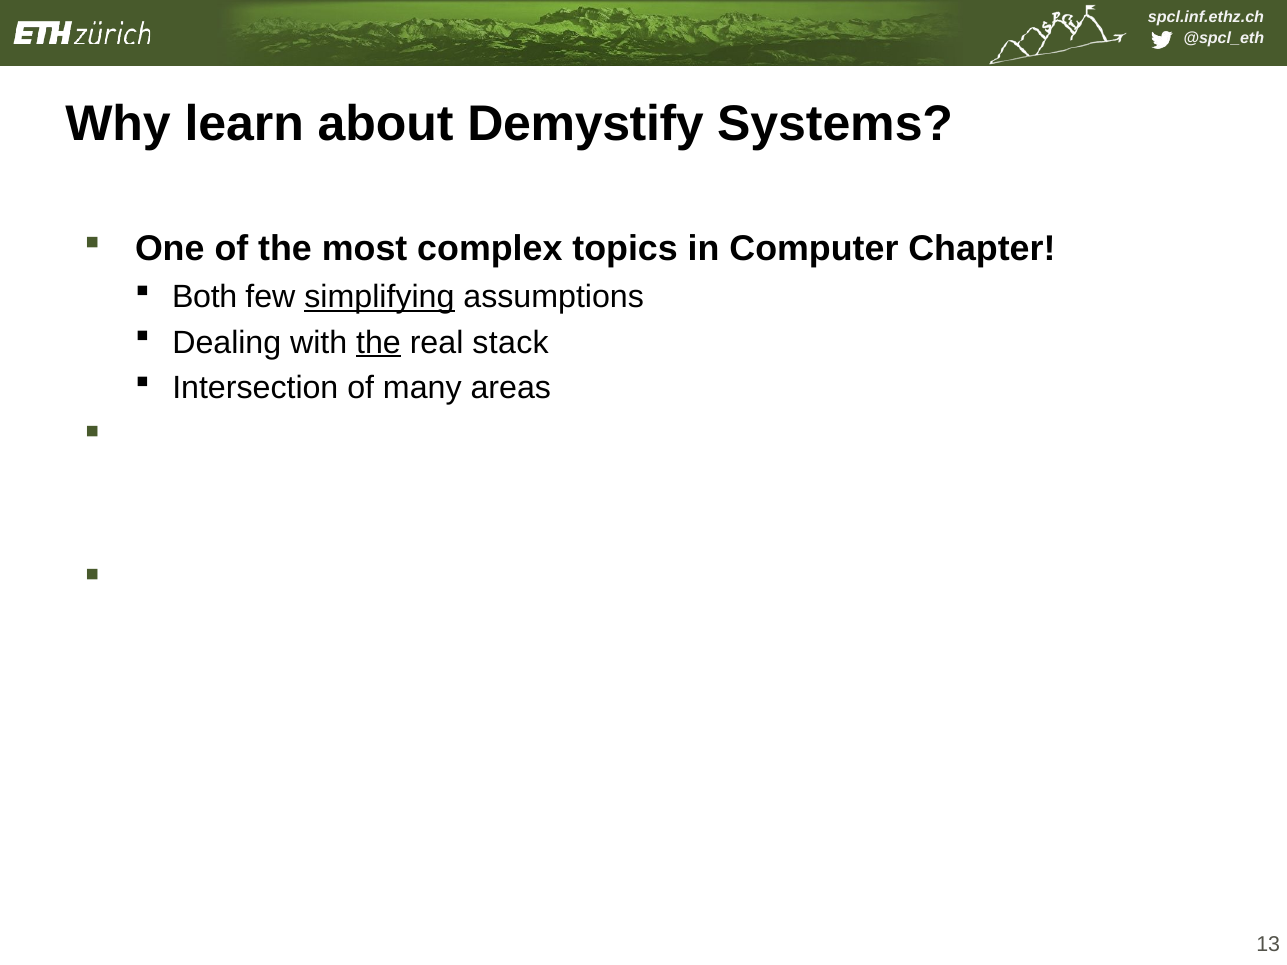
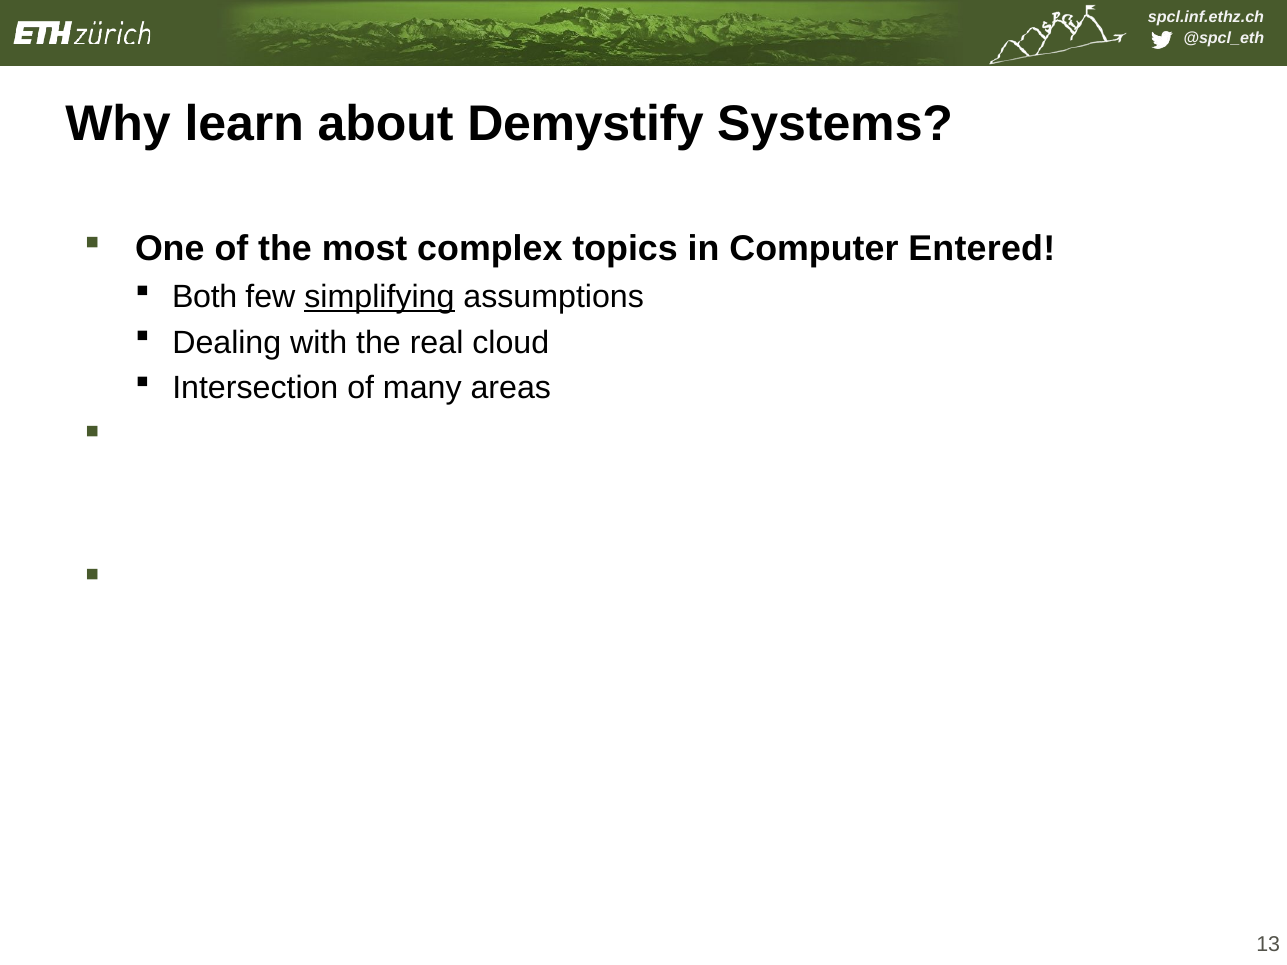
Chapter: Chapter -> Entered (982, 249)
the underline: present -> none (379, 343)
real stack: stack -> cloud (511, 343)
